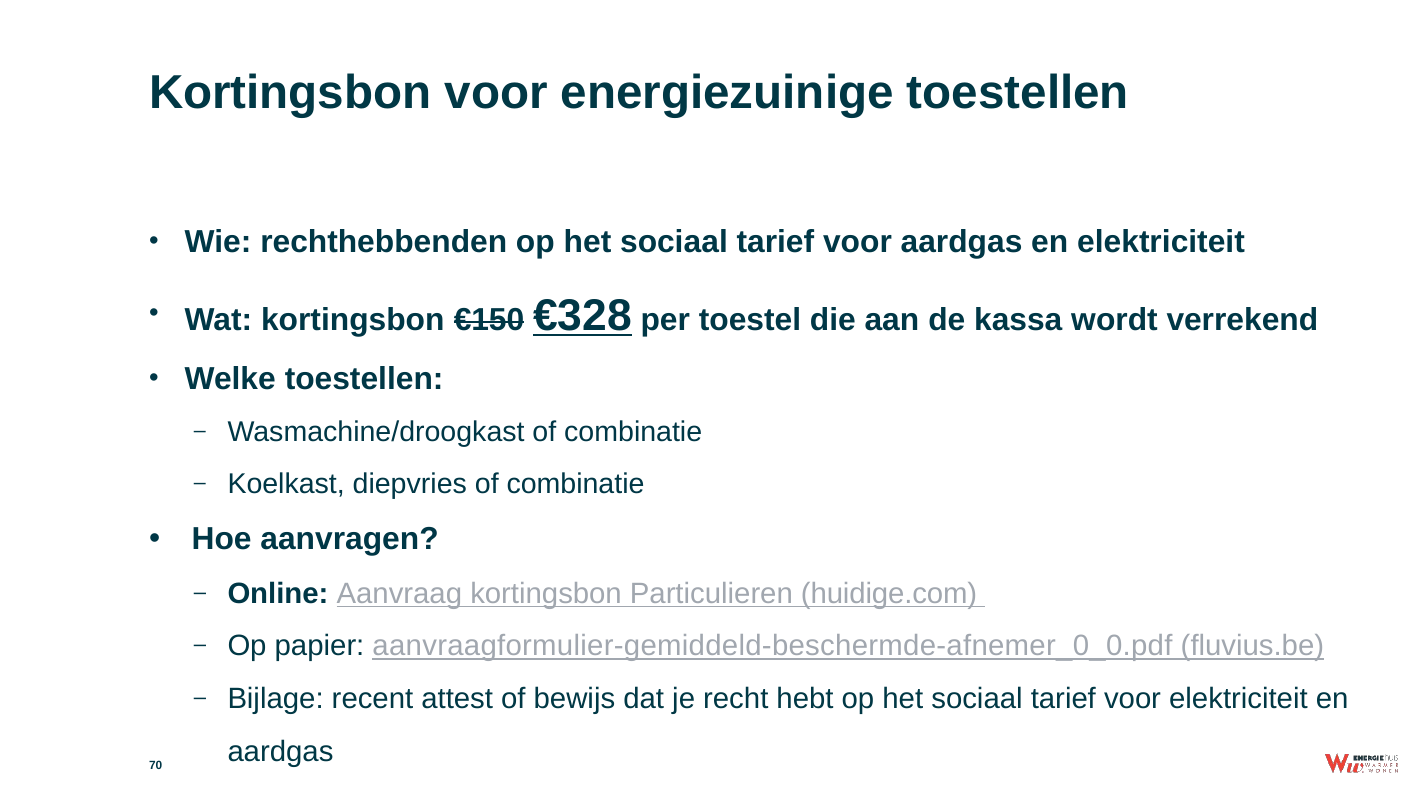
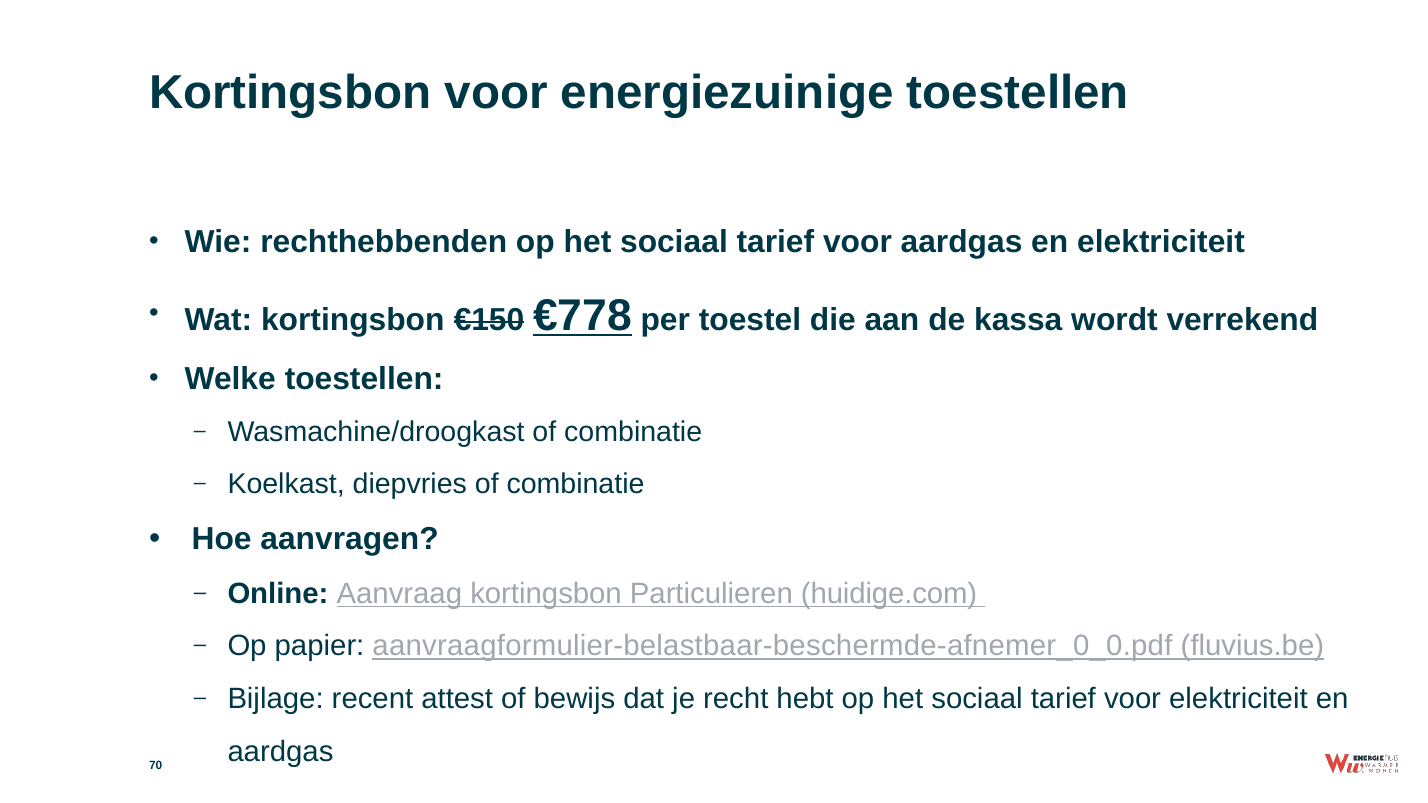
€328: €328 -> €778 (583, 316)
aanvraagformulier-gemiddeld-beschermde-afnemer_0_0.pdf: aanvraagformulier-gemiddeld-beschermde-afnemer_0_0.pdf -> aanvraagformulier-belastbaar-beschermde-afnemer_0_0.pdf (772, 646)
